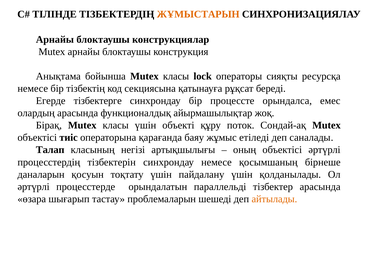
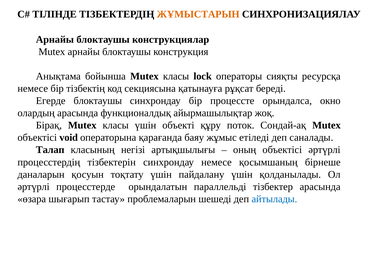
Егерде тізбектерге: тізбектерге -> блоктаушы (98, 101)
емес: емес -> окно (330, 101)
тиіс: тиіс -> void (69, 138)
айтылады colour: orange -> blue (274, 199)
